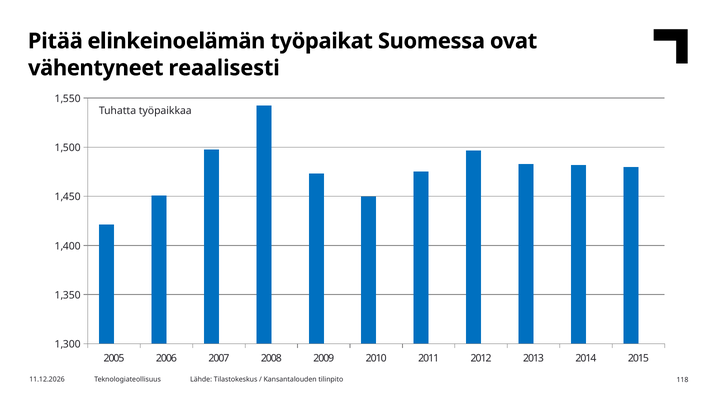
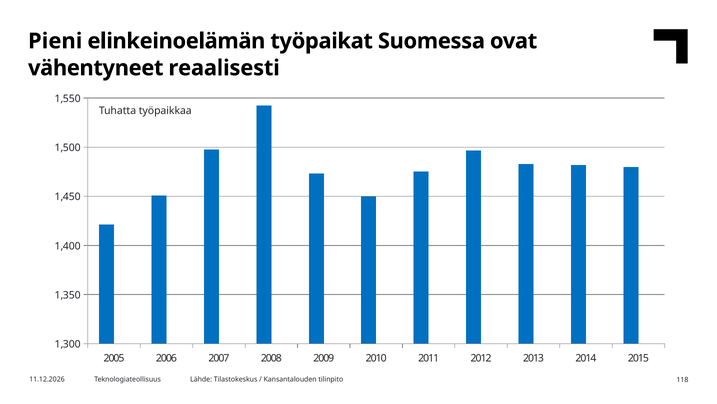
Pitää: Pitää -> Pieni (55, 41)
